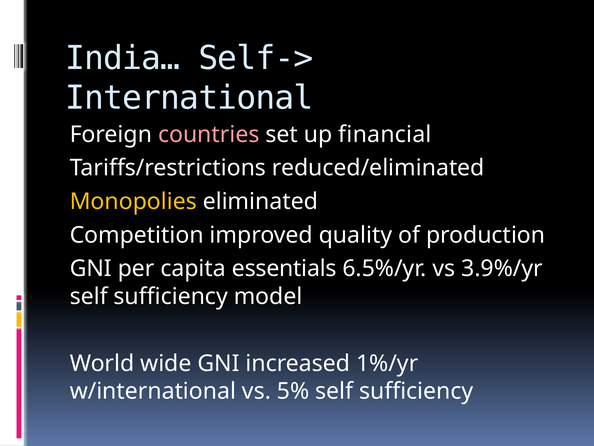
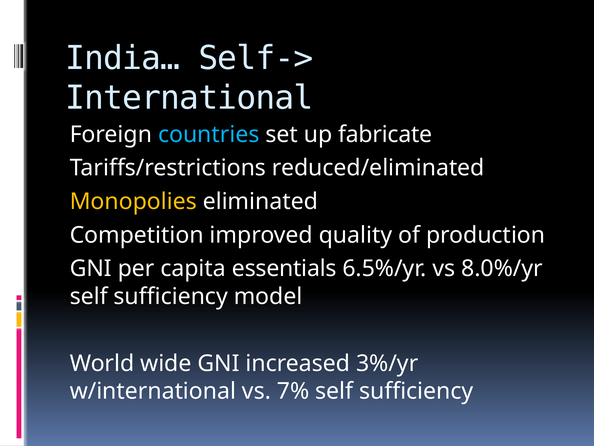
countries colour: pink -> light blue (209, 134)
financial: financial -> fabricate (385, 134)
3.9%/yr: 3.9%/yr -> 8.0%/yr (502, 268)
1%/yr: 1%/yr -> 3%/yr (387, 363)
5%: 5% -> 7% (293, 391)
